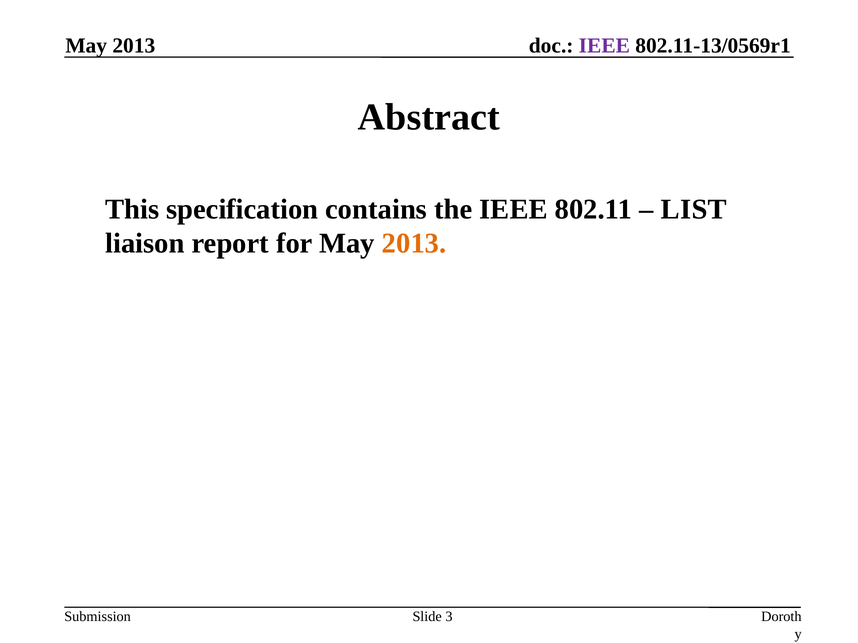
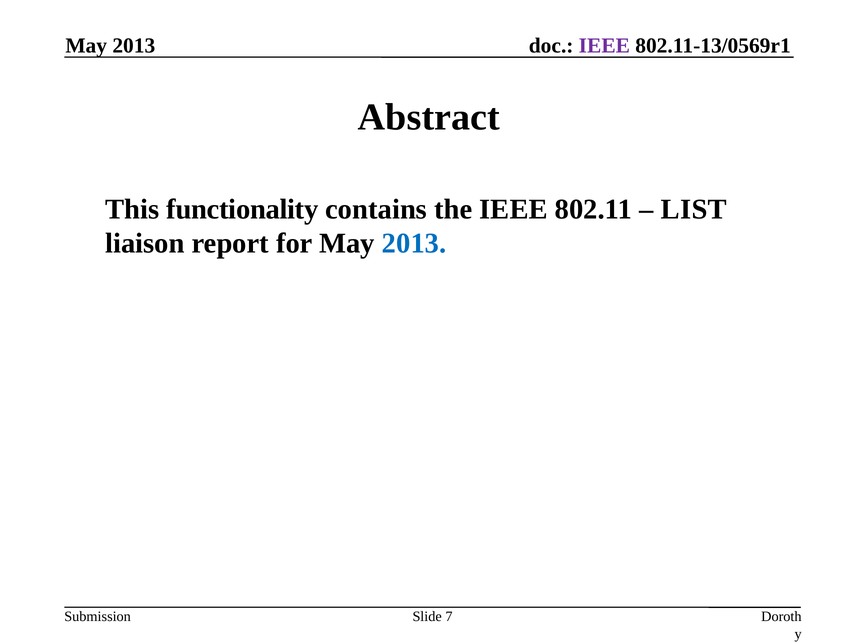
specification: specification -> functionality (242, 209)
2013 colour: orange -> blue (414, 244)
3: 3 -> 7 (449, 617)
